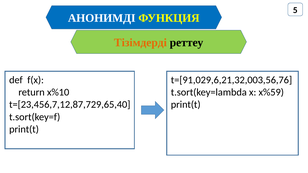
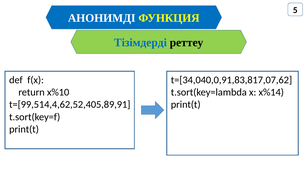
Тізімдерді colour: orange -> blue (140, 43)
t=[91,029,6,21,32,003,56,76: t=[91,029,6,21,32,003,56,76 -> t=[34,040,0,91,83,817,07,62 (231, 80)
x%59: x%59 -> x%14 (271, 92)
t=[23,456,7,12,87,729,65,40: t=[23,456,7,12,87,729,65,40 -> t=[99,514,4,62,52,405,89,91 (70, 105)
